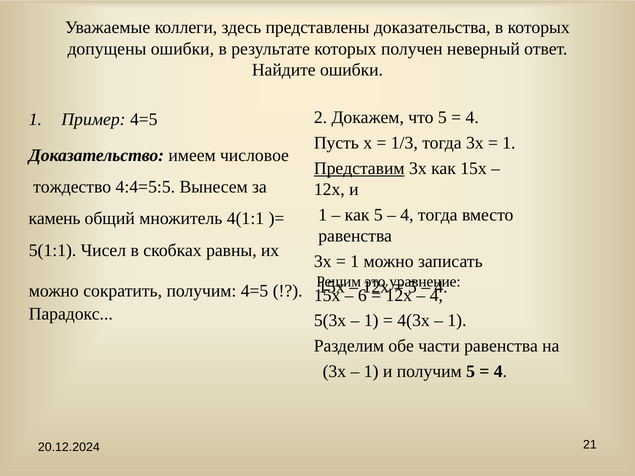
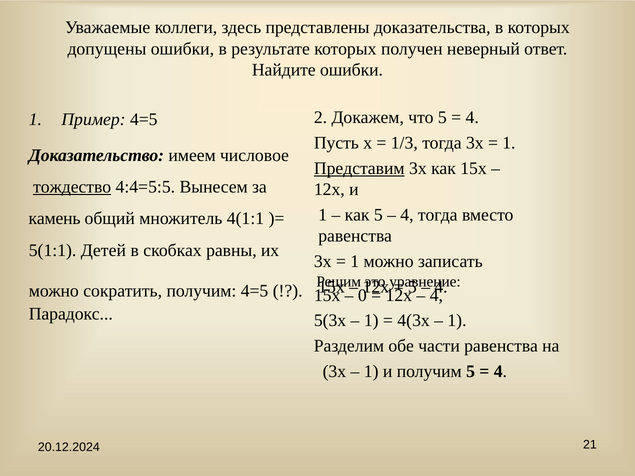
тождество underline: none -> present (72, 187)
Чисел: Чисел -> Детей (103, 251)
6: 6 -> 0 (362, 295)
